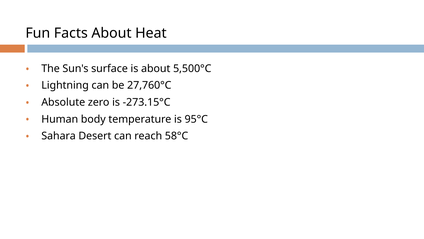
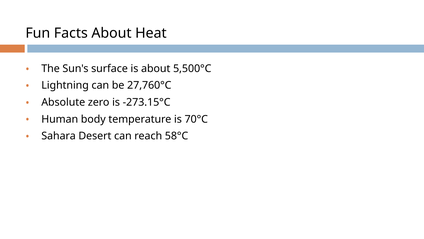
95°C: 95°C -> 70°C (196, 119)
